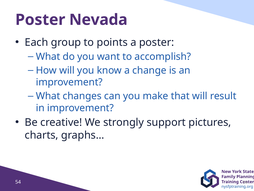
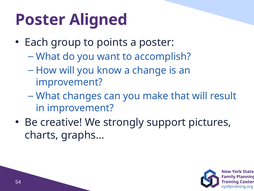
Nevada: Nevada -> Aligned (98, 20)
